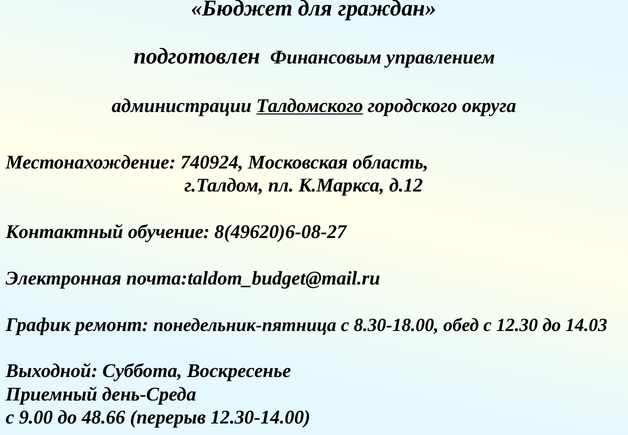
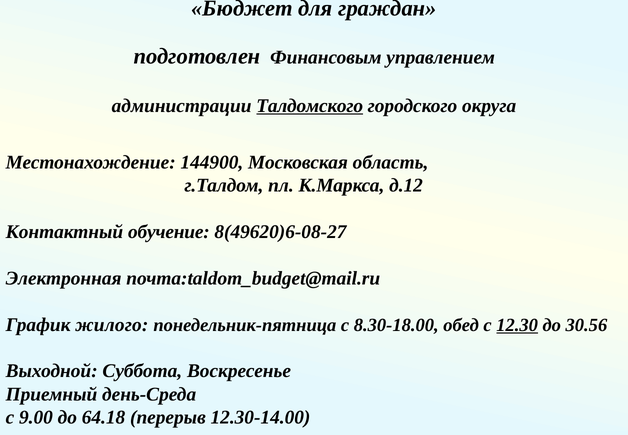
740924: 740924 -> 144900 (212, 162)
ремонт: ремонт -> жилого (112, 325)
12.30 underline: none -> present (517, 325)
14.03: 14.03 -> 30.56 (586, 325)
48.66: 48.66 -> 64.18 (103, 417)
